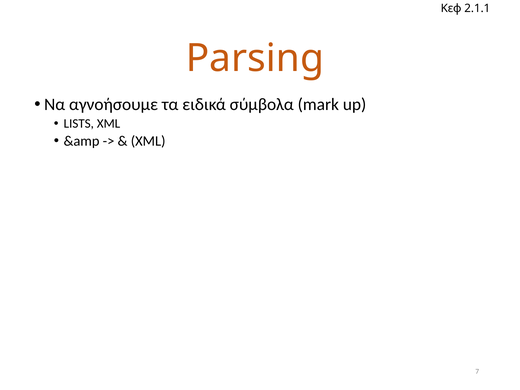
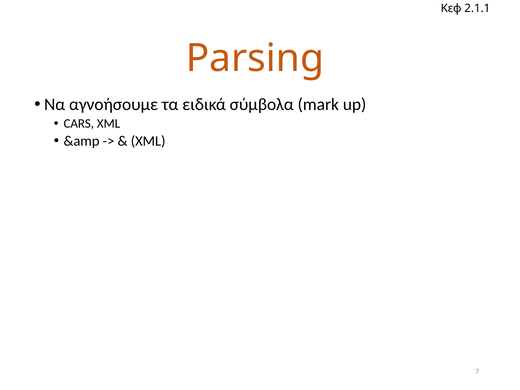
LISTS: LISTS -> CARS (79, 124)
